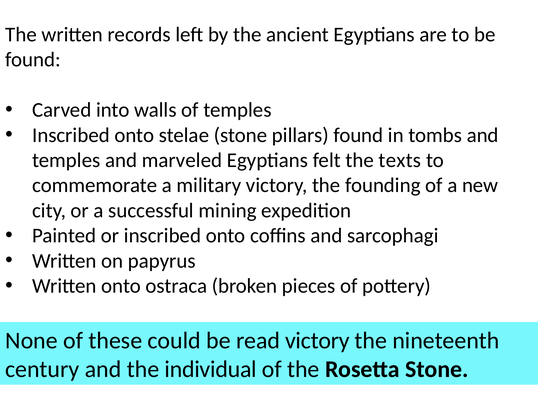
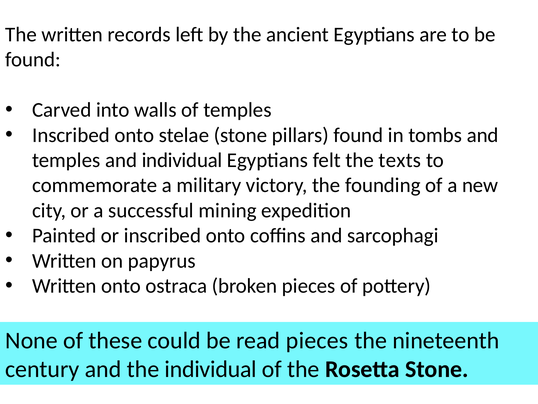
and marveled: marveled -> individual (182, 160)
read victory: victory -> pieces (317, 340)
